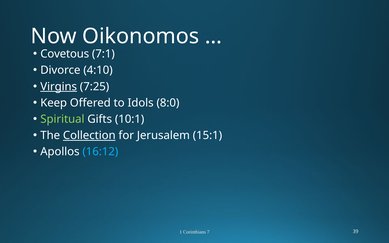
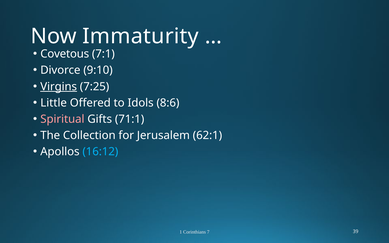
Oikonomos: Oikonomos -> Immaturity (141, 36)
4:10: 4:10 -> 9:10 (98, 70)
Keep: Keep -> Little (54, 103)
8:0: 8:0 -> 8:6 (168, 103)
Spiritual colour: light green -> pink (62, 119)
10:1: 10:1 -> 71:1 (130, 119)
Collection underline: present -> none (89, 135)
15:1: 15:1 -> 62:1 (207, 135)
